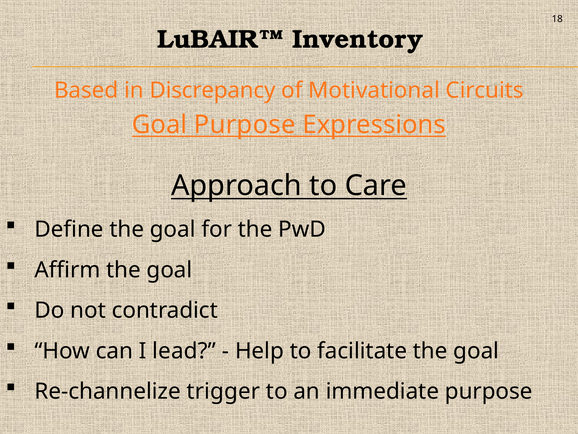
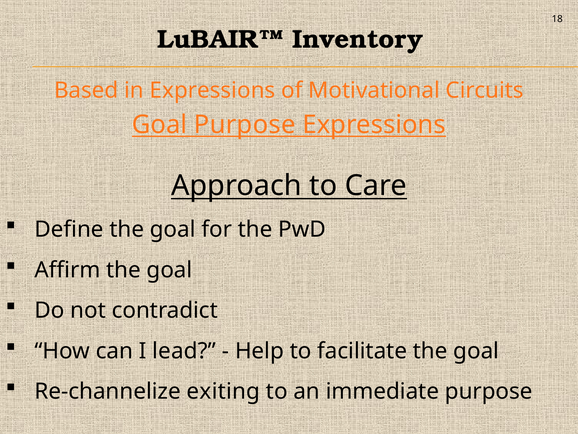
in Discrepancy: Discrepancy -> Expressions (213, 90)
trigger: trigger -> exiting (223, 391)
